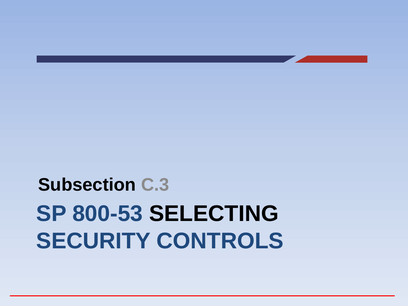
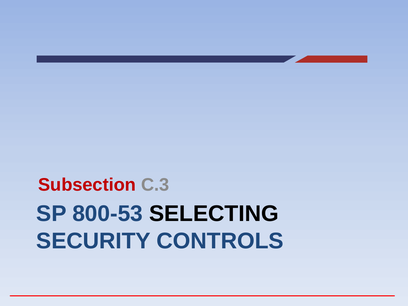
Subsection colour: black -> red (87, 185)
